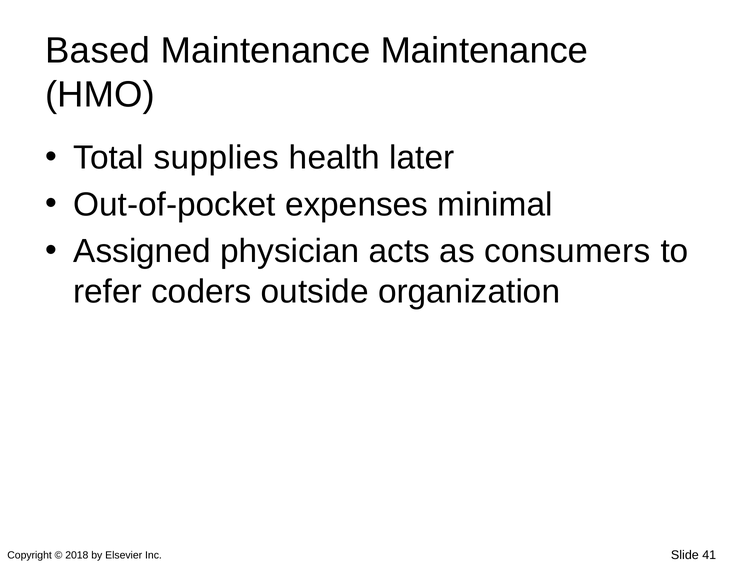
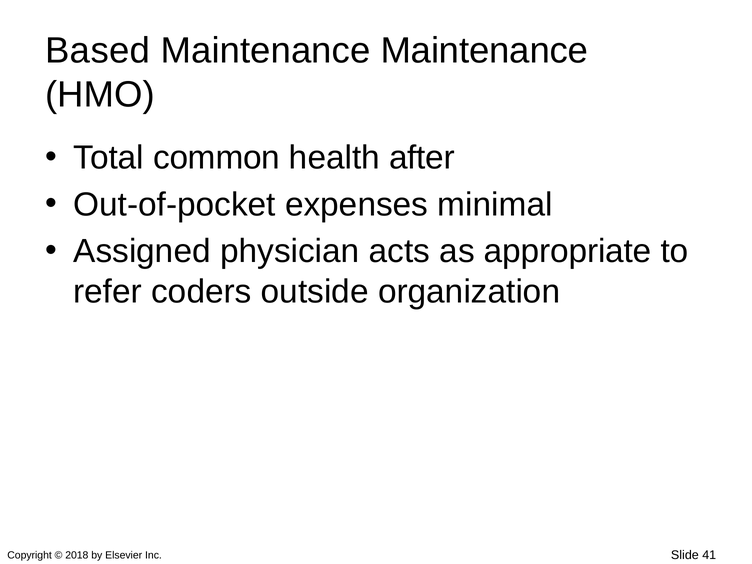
supplies: supplies -> common (217, 158)
later: later -> after (422, 158)
consumers: consumers -> appropriate (568, 251)
